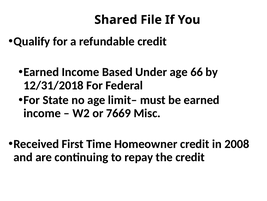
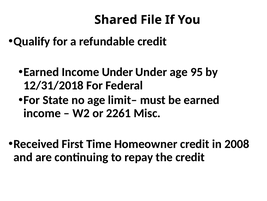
Income Based: Based -> Under (117, 72)
66: 66 -> 95 (197, 72)
7669: 7669 -> 2261 (119, 113)
